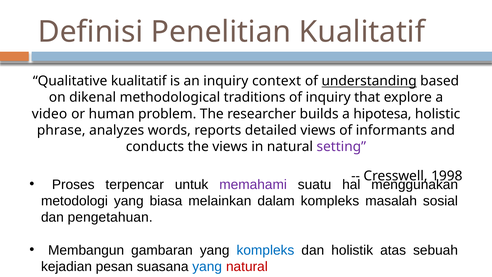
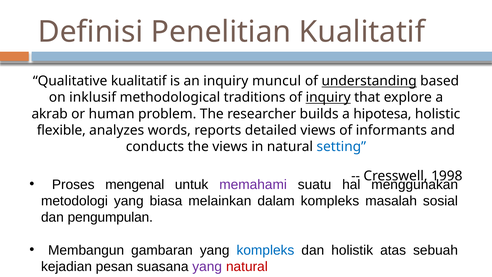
context: context -> muncul (277, 81)
dikenal: dikenal -> inklusif (93, 97)
inquiry underline: none -> present (328, 97)
video: video -> akrab (50, 114)
phrase: phrase -> flexible (61, 130)
setting colour: purple -> blue (341, 147)
terpencar: terpencar -> mengenal (135, 184)
pengetahuan: pengetahuan -> pengumpulan (110, 217)
yang colour: blue -> purple (207, 266)
